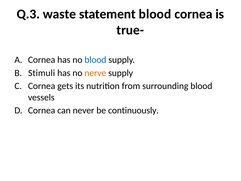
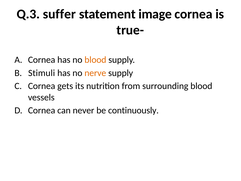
waste: waste -> suffer (59, 14)
statement blood: blood -> image (155, 14)
blood colour: blue -> orange (95, 60)
